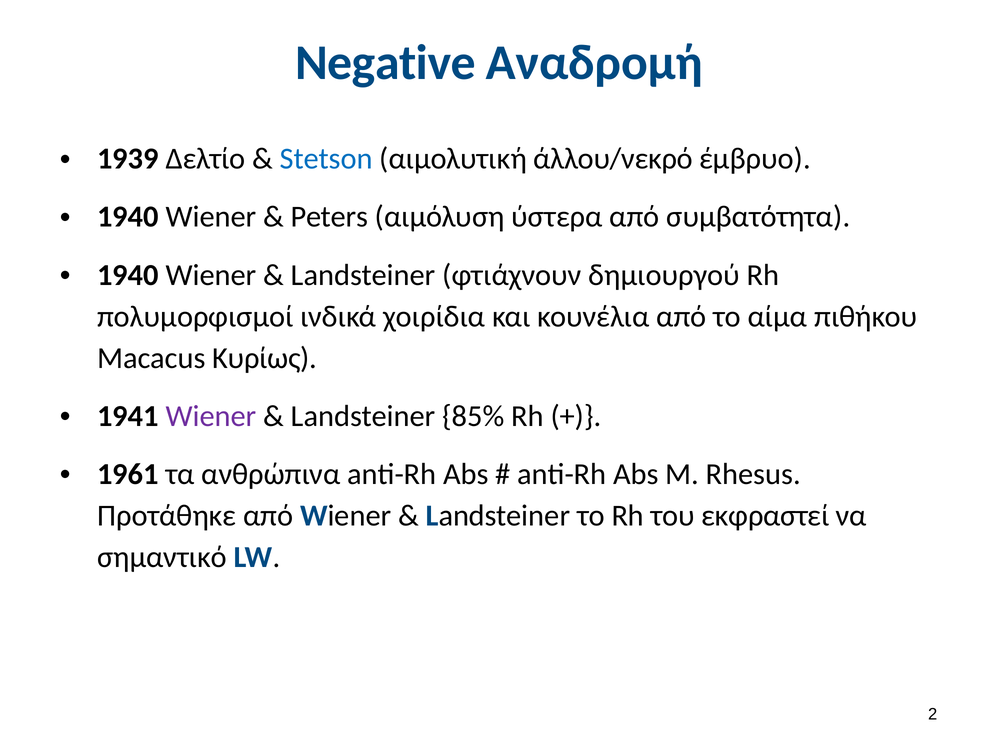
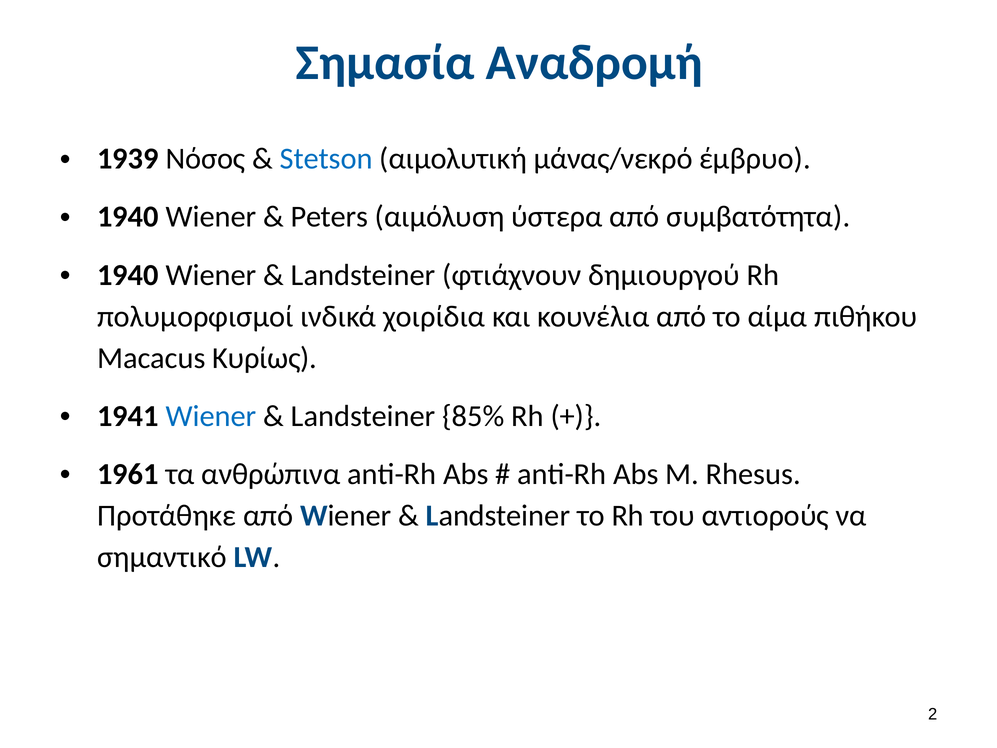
Negative: Negative -> Σημασία (385, 63)
Δελτίο: Δελτίο -> Νόσος (206, 159)
άλλου/νεκρό: άλλου/νεκρό -> μάνας/νεκρό (613, 159)
Wiener colour: purple -> blue (211, 416)
εκφραστεί: εκφραστεί -> αντιορούς (765, 516)
